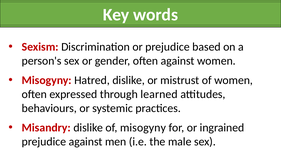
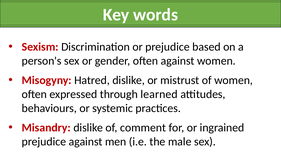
of misogyny: misogyny -> comment (143, 128)
